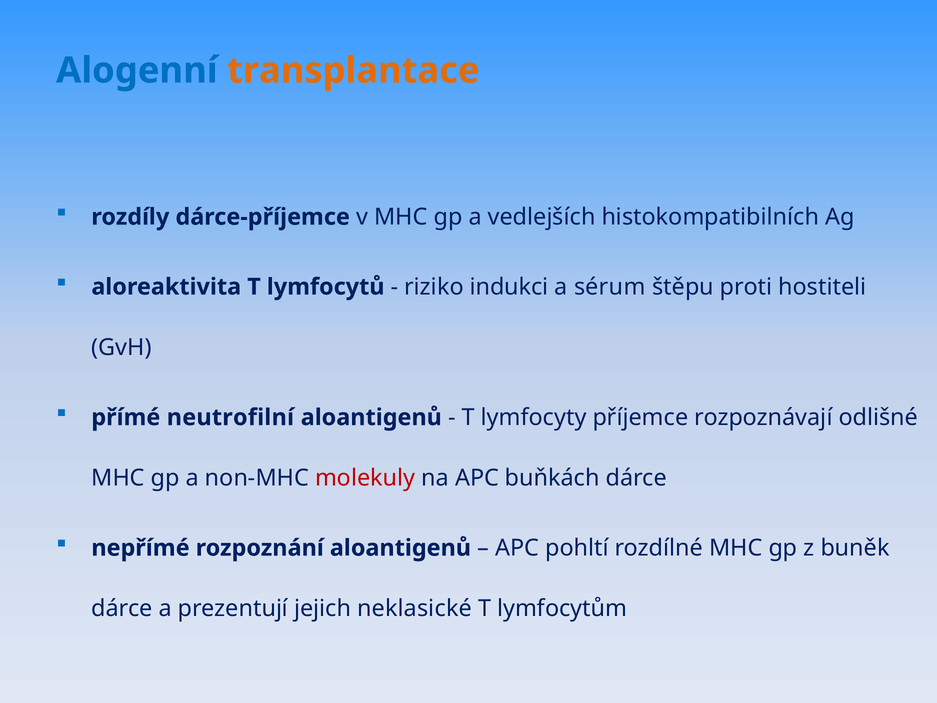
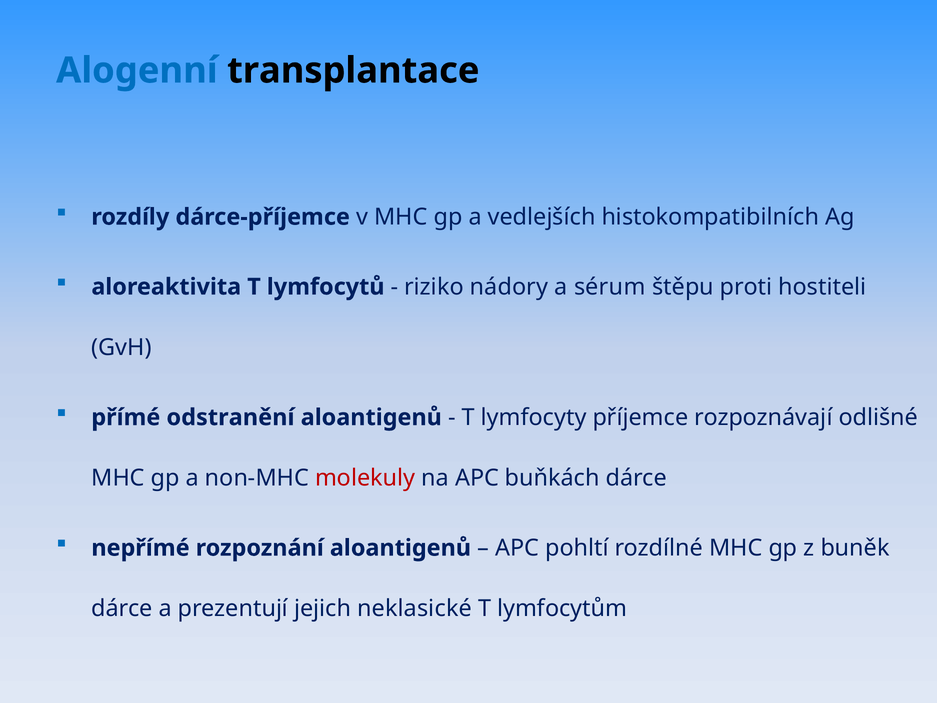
transplantace colour: orange -> black (353, 70)
indukci: indukci -> nádory (509, 287)
neutrofilní: neutrofilní -> odstranění (230, 417)
